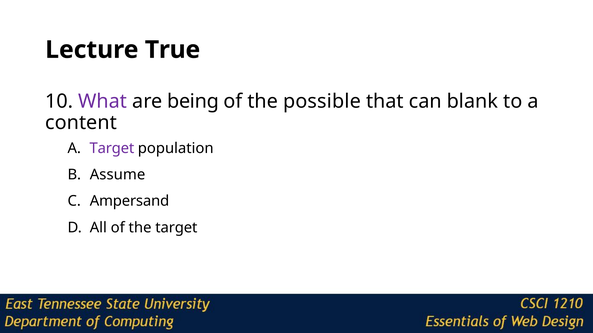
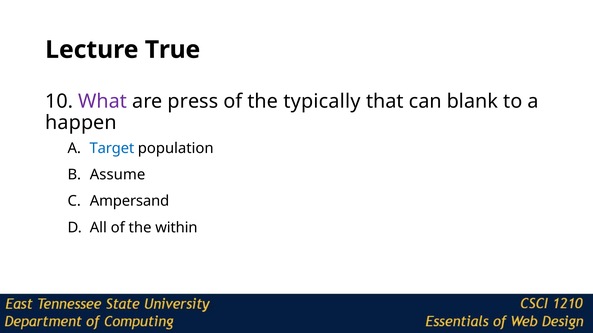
being: being -> press (193, 102)
possible: possible -> typically (322, 102)
content: content -> happen (81, 123)
Target colour: purple -> blue (112, 148)
the target: target -> within (176, 228)
